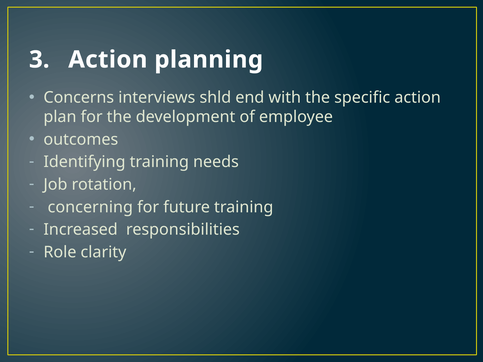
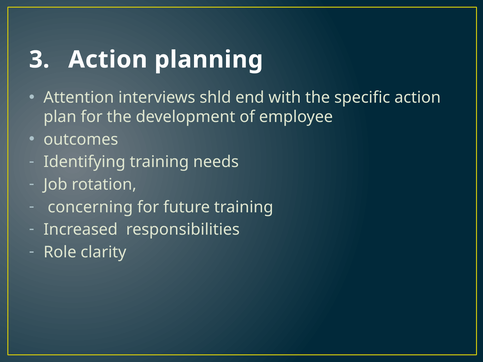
Concerns: Concerns -> Attention (79, 98)
